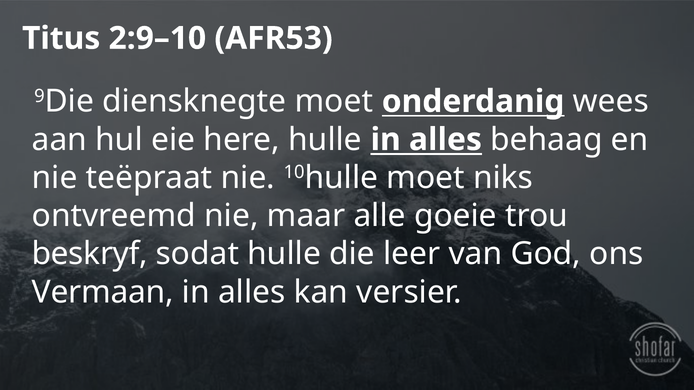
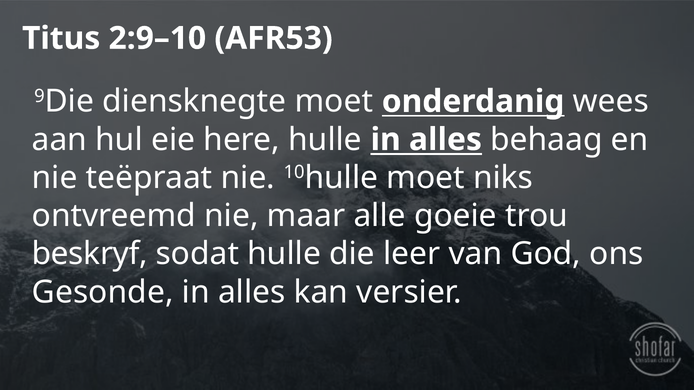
Vermaan: Vermaan -> Gesonde (103, 292)
